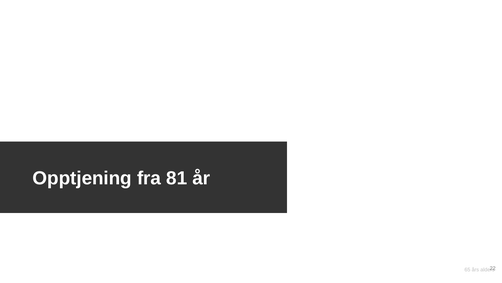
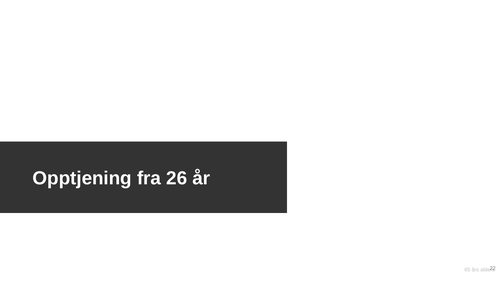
81: 81 -> 26 (177, 178)
